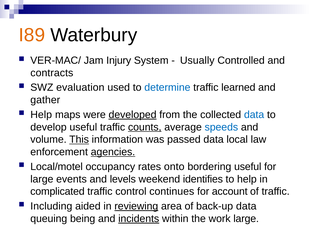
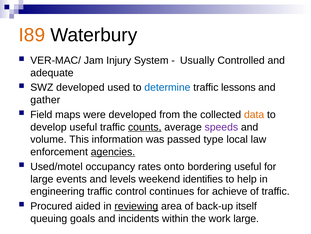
contracts: contracts -> adequate (52, 73)
SWZ evaluation: evaluation -> developed (80, 87)
learned: learned -> lessons (238, 87)
Help: Help -> Field (41, 114)
developed underline: present -> none (133, 114)
data colour: blue -> orange (254, 114)
speeds colour: blue -> purple (221, 127)
This underline: present -> none (79, 139)
passed data: data -> type (214, 139)
Local/motel: Local/motel -> Used/motel (57, 166)
complicated: complicated -> engineering (57, 191)
account: account -> achieve (230, 191)
Including: Including -> Procured (51, 205)
back-up data: data -> itself (246, 205)
being: being -> goals (83, 218)
incidents underline: present -> none (139, 218)
